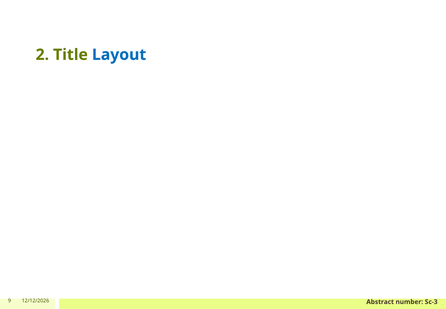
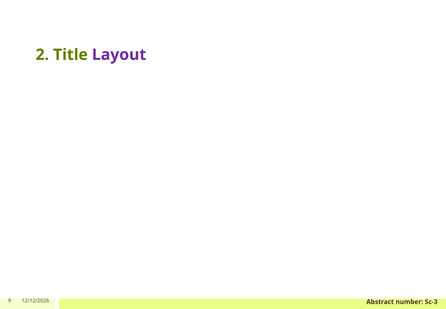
Layout colour: blue -> purple (119, 55)
